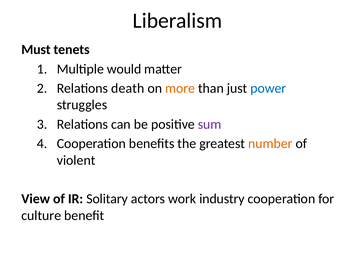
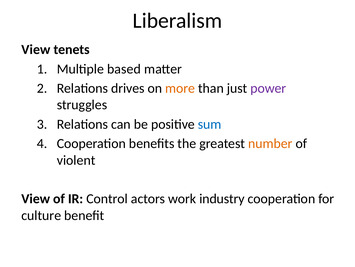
Must: Must -> View (36, 49)
would: would -> based (124, 69)
death: death -> drives (128, 88)
power colour: blue -> purple (268, 88)
sum colour: purple -> blue (210, 124)
Solitary: Solitary -> Control (107, 198)
